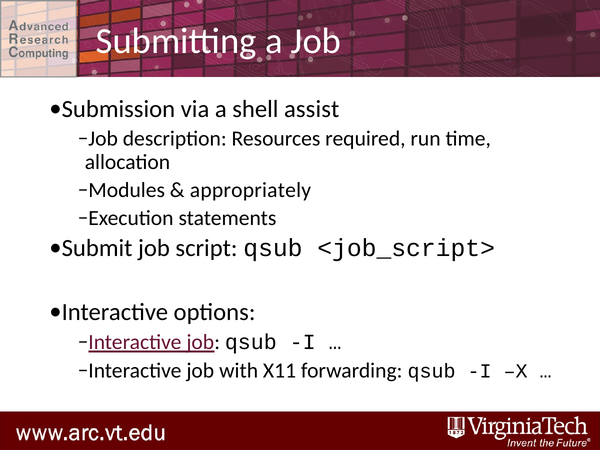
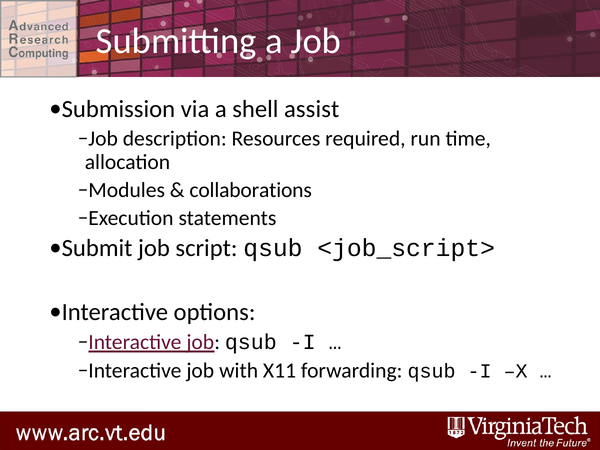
appropriately: appropriately -> collaborations (251, 190)
